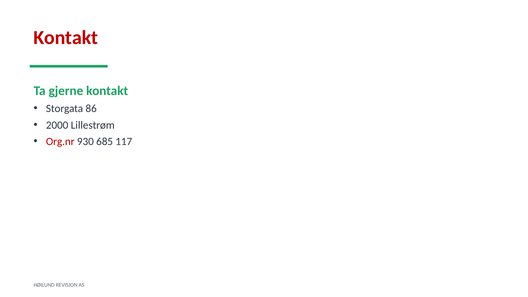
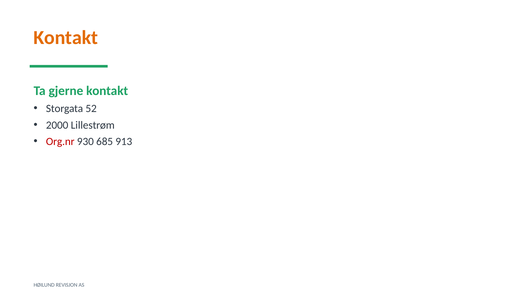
Kontakt colour: red -> orange (66, 38)
86: 86 -> 52 (91, 109)
117: 117 -> 913 (124, 142)
